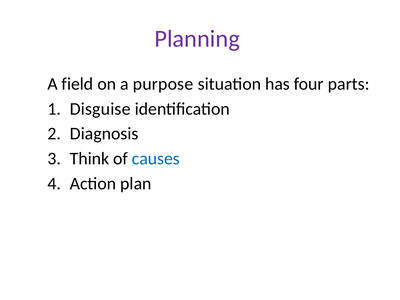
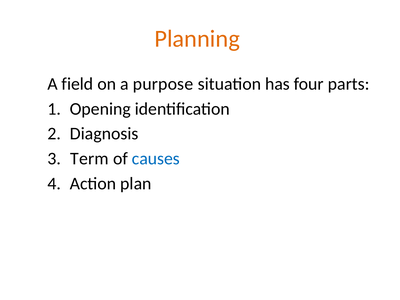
Planning colour: purple -> orange (197, 39)
Disguise: Disguise -> Opening (100, 109)
Think: Think -> Term (89, 159)
